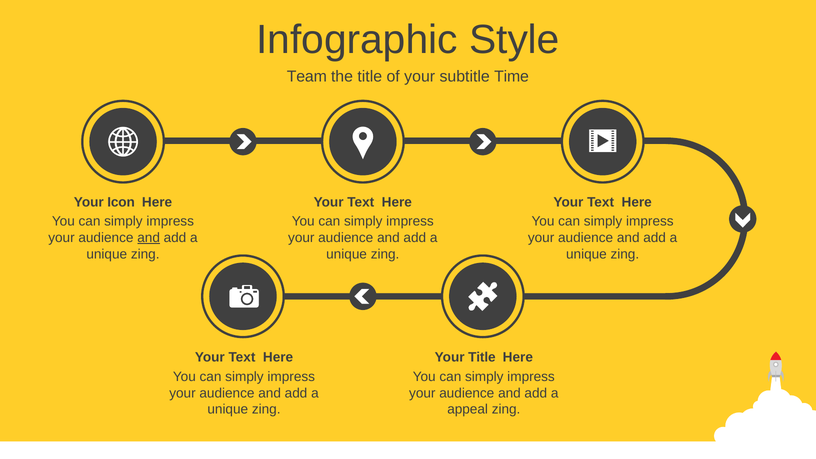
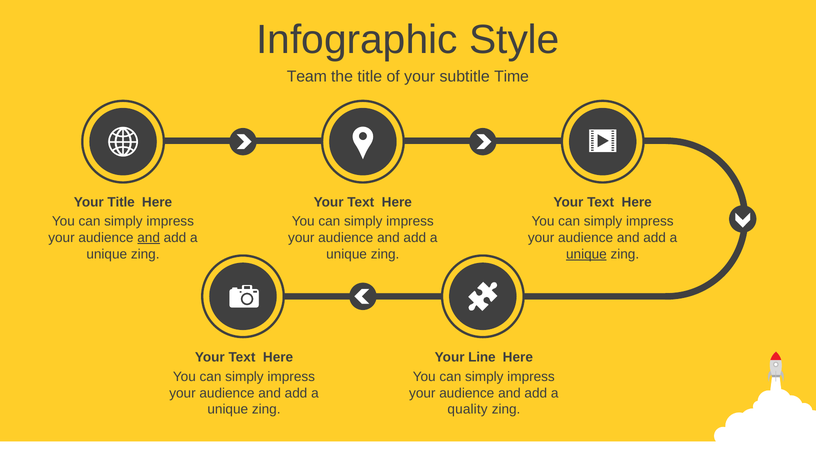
Your Icon: Icon -> Title (121, 202)
unique underline: none -> present (586, 254)
Your Title: Title -> Line (482, 358)
appeal: appeal -> quality (468, 410)
